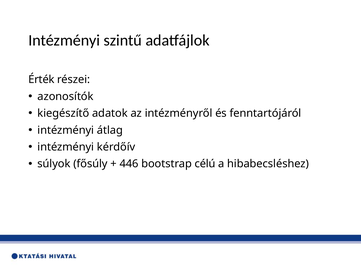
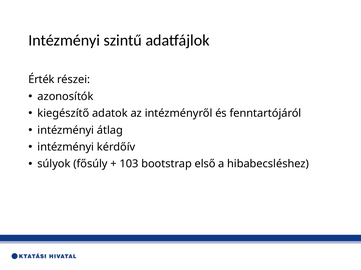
446: 446 -> 103 (129, 164)
célú: célú -> első (205, 164)
